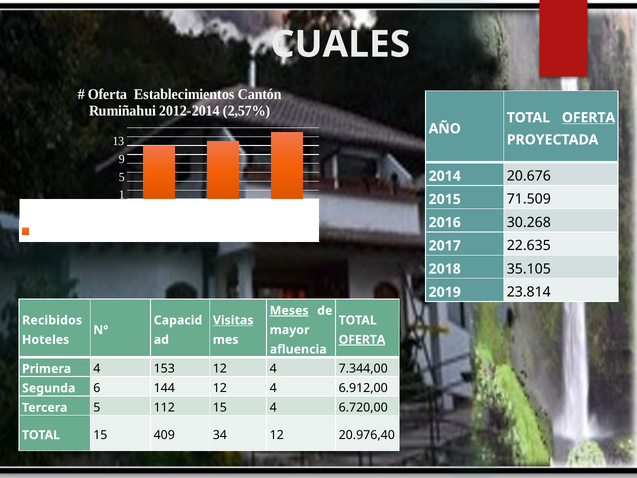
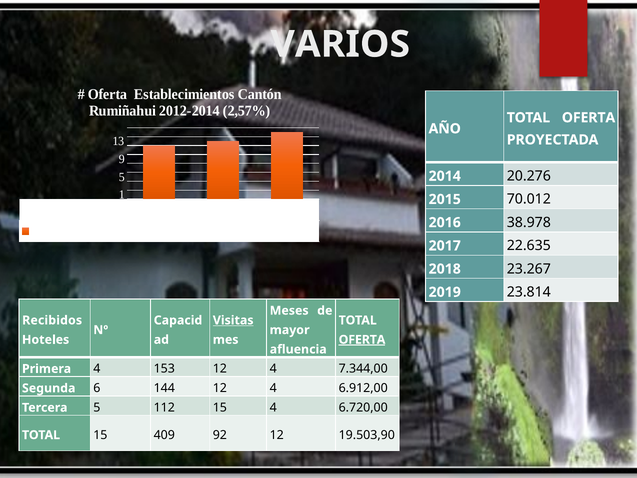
CUALES: CUALES -> VARIOS (340, 44)
OFERTA underline: present -> none (589, 118)
20.676: 20.676 -> 20.276 (529, 176)
71.509: 71.509 -> 70.012 (529, 199)
30.268: 30.268 -> 38.978 (529, 222)
35.105: 35.105 -> 23.267 (529, 269)
Meses underline: present -> none (289, 310)
34: 34 -> 92 (220, 435)
20.976,40: 20.976,40 -> 19.503,90 (367, 435)
